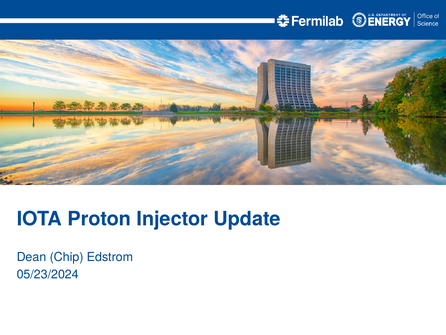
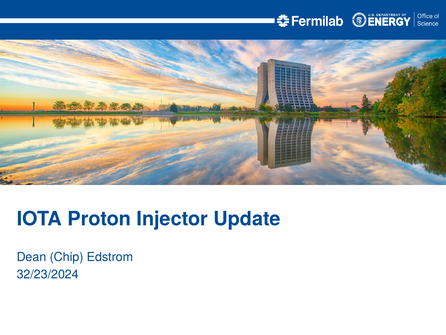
05/23/2024: 05/23/2024 -> 32/23/2024 (48, 274)
